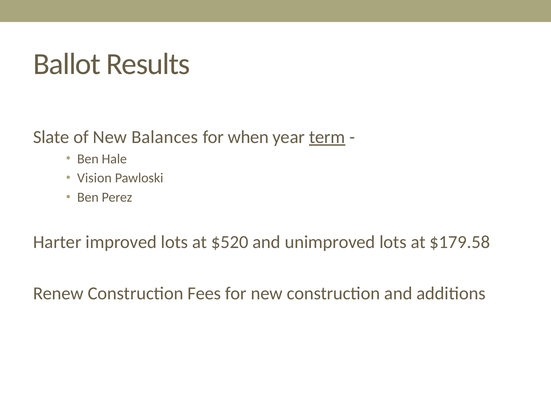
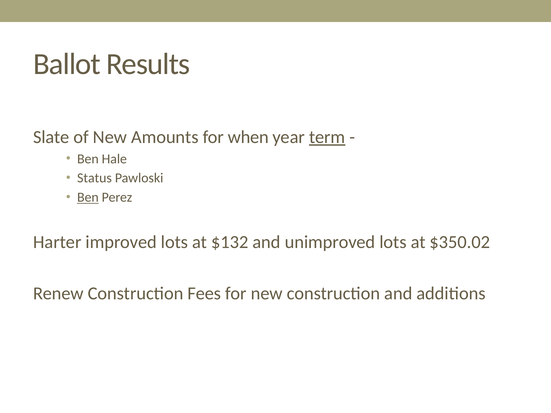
Balances: Balances -> Amounts (165, 137)
Vision: Vision -> Status (94, 178)
Ben underline: none -> present (88, 197)
$520: $520 -> $132 (230, 242)
$179.58: $179.58 -> $350.02 (460, 242)
